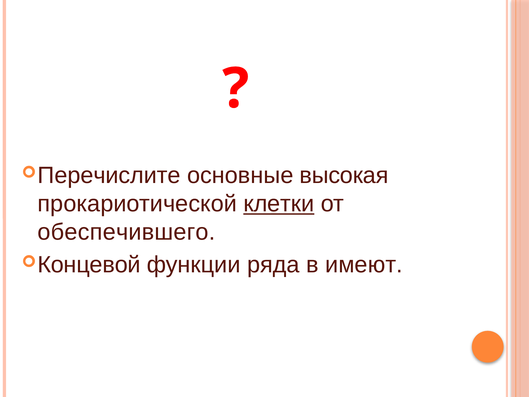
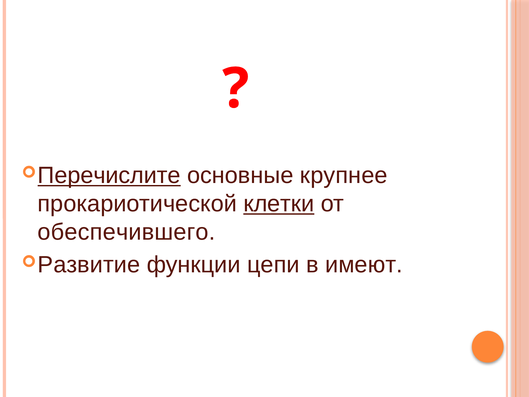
Перечислите underline: none -> present (109, 175)
высокая: высокая -> крупнее (344, 175)
Концевой: Концевой -> Развитие (89, 265)
ряда: ряда -> цепи (273, 265)
